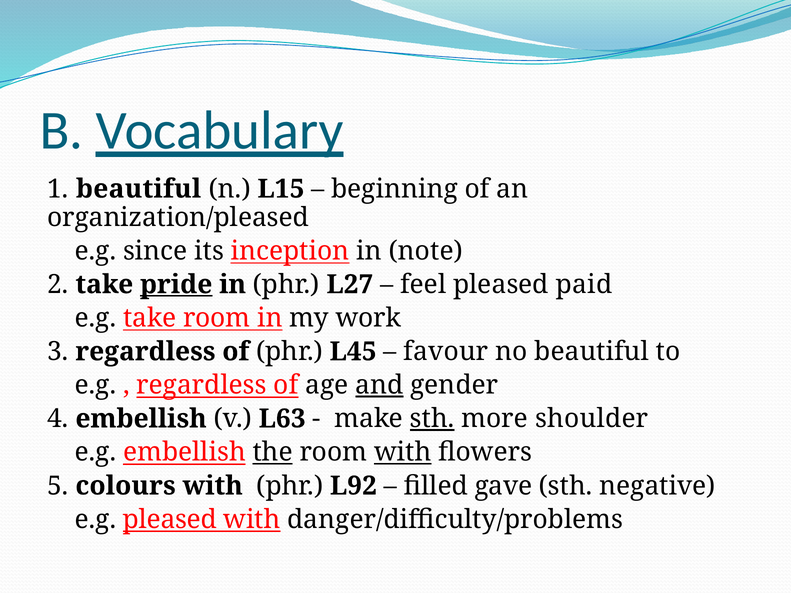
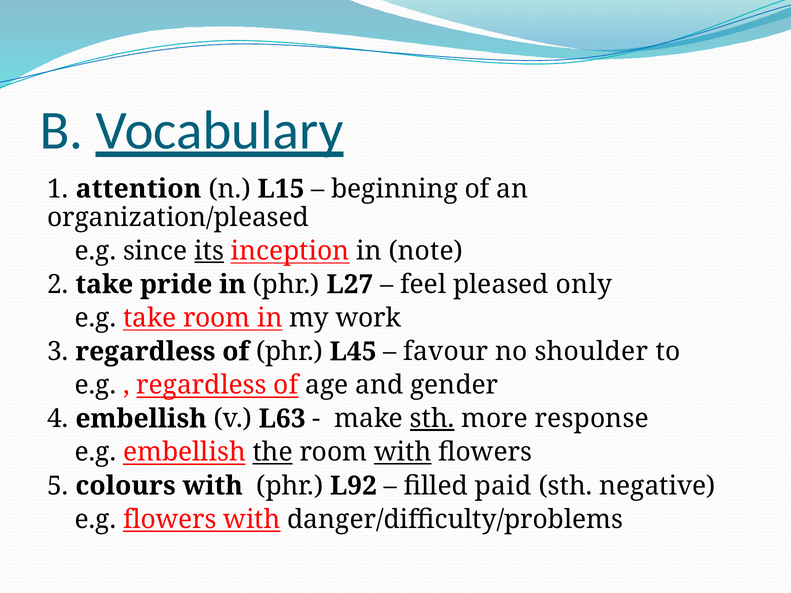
1 beautiful: beautiful -> attention (139, 189)
its underline: none -> present (209, 251)
pride underline: present -> none (176, 285)
paid: paid -> only (584, 285)
no beautiful: beautiful -> shoulder (591, 352)
and underline: present -> none (379, 385)
shoulder: shoulder -> response (592, 419)
gave: gave -> paid (503, 486)
e.g pleased: pleased -> flowers (170, 520)
